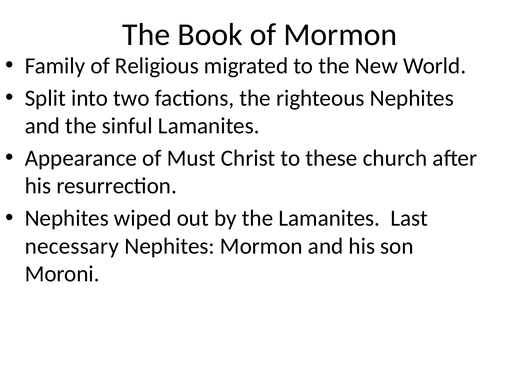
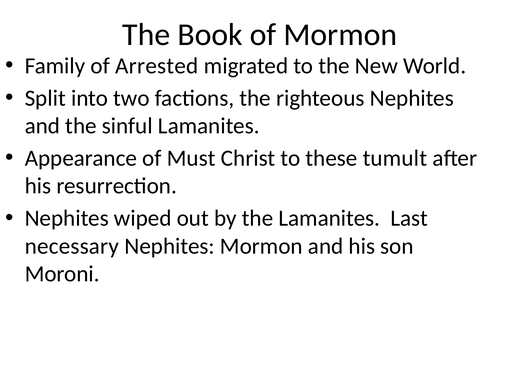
Religious: Religious -> Arrested (157, 66)
church: church -> tumult (395, 158)
